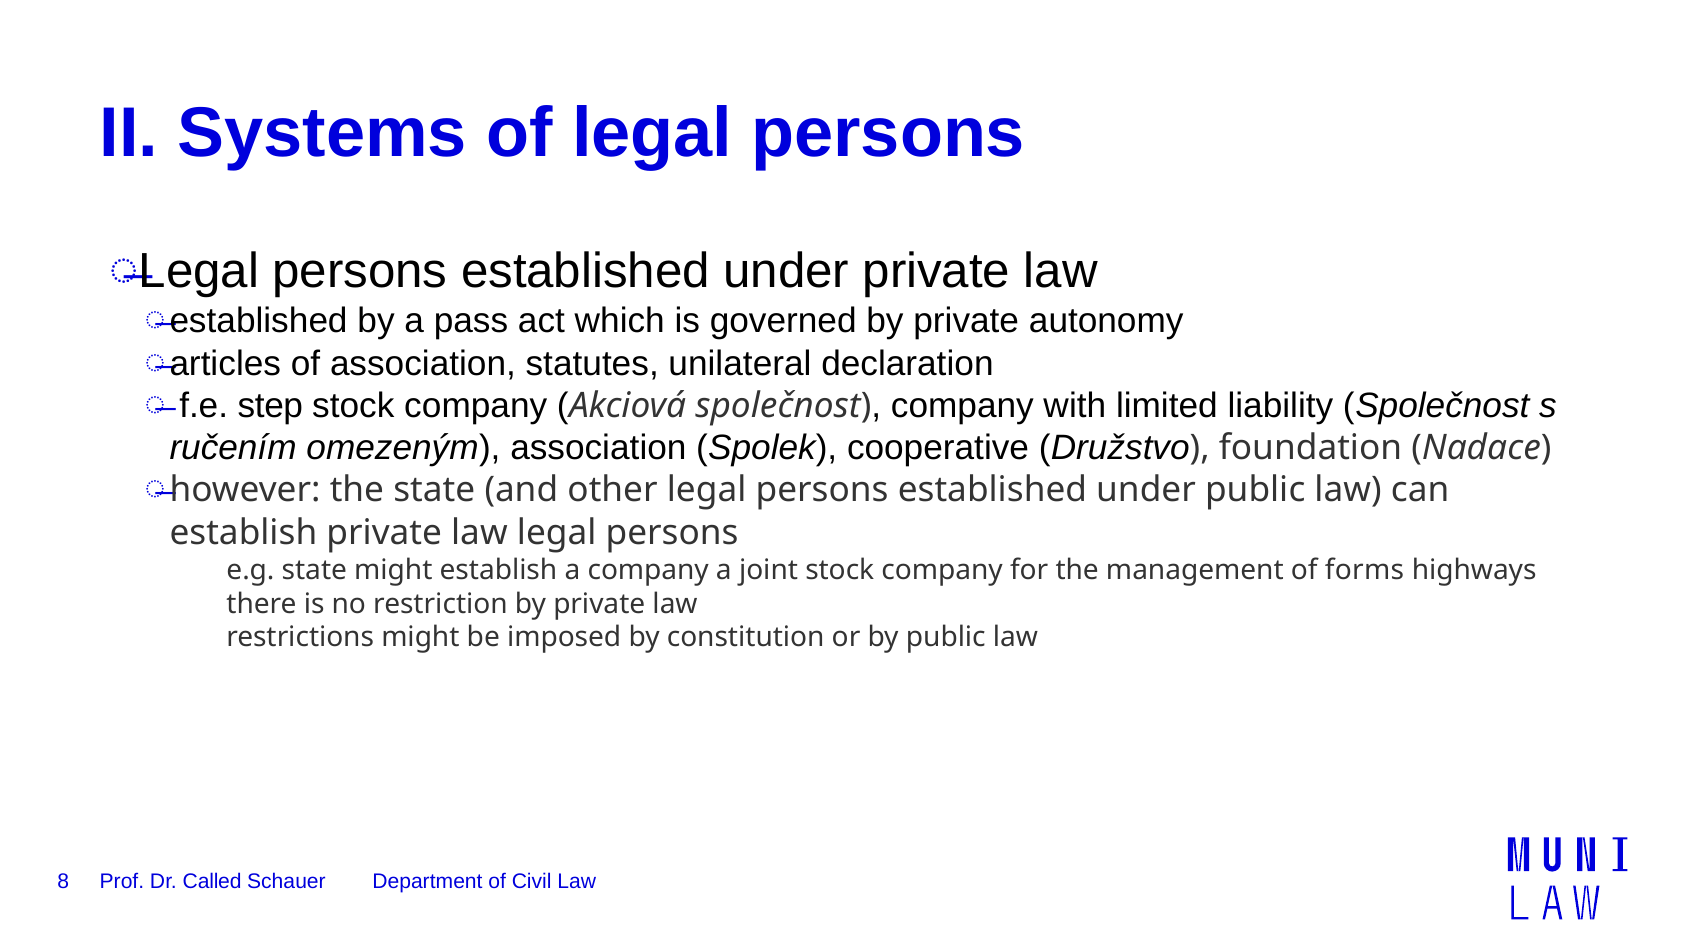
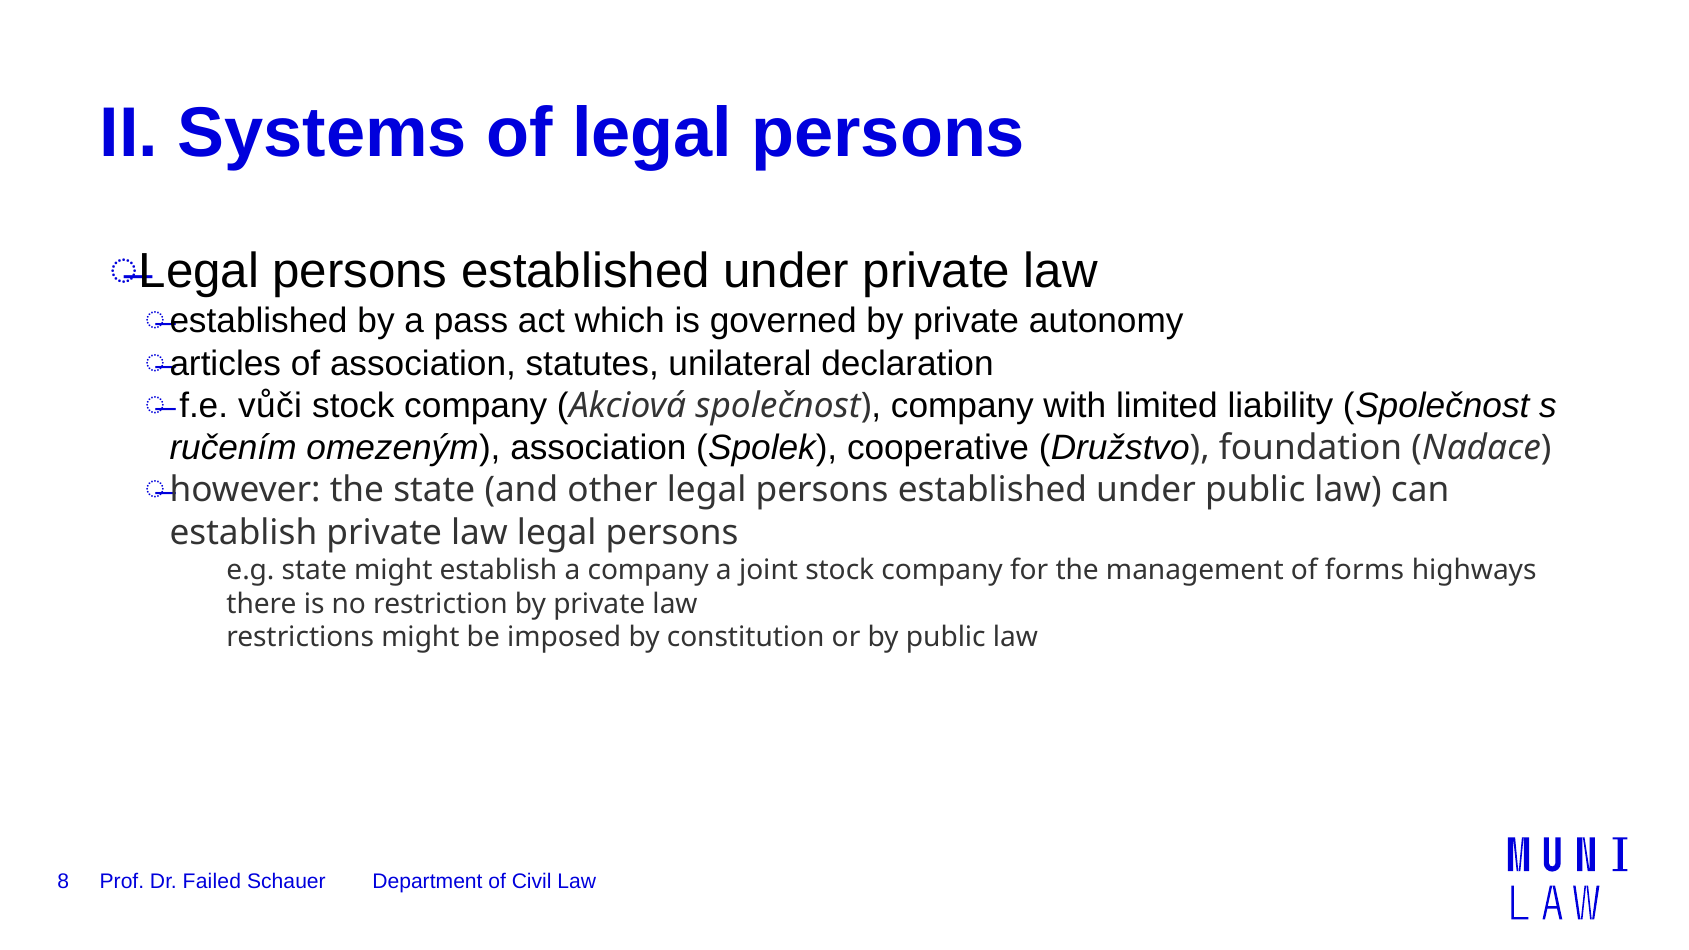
step: step -> vůči (270, 406)
Called: Called -> Failed (212, 882)
